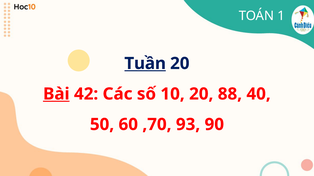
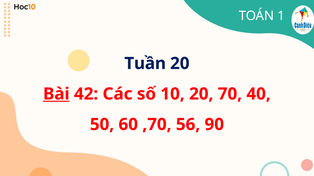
Tuần underline: present -> none (145, 64)
88: 88 -> 70 (230, 94)
93: 93 -> 56 (188, 125)
